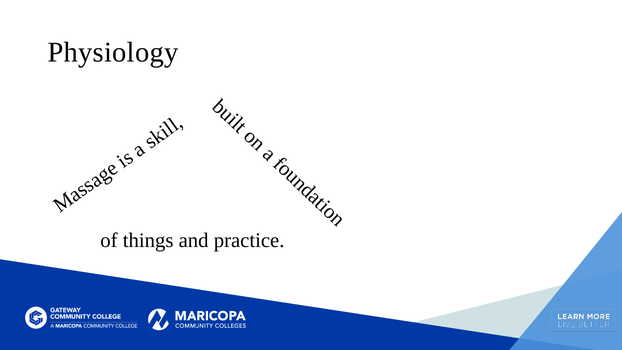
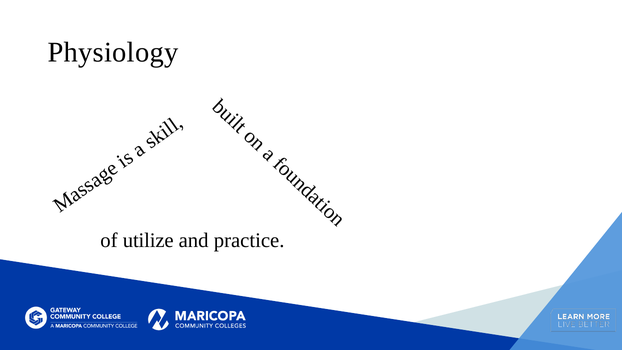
things: things -> utilize (148, 240)
